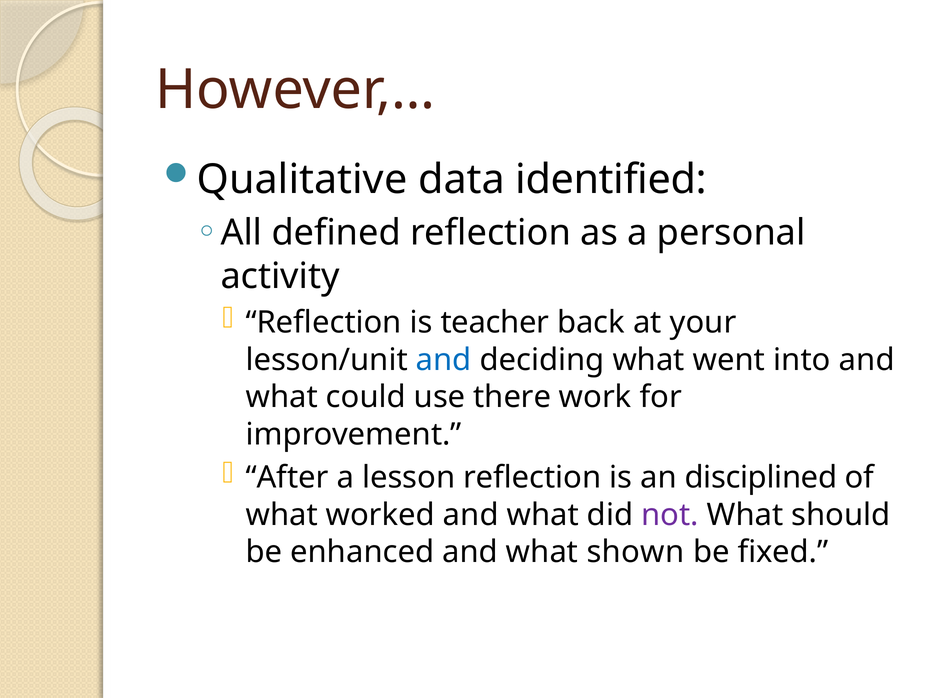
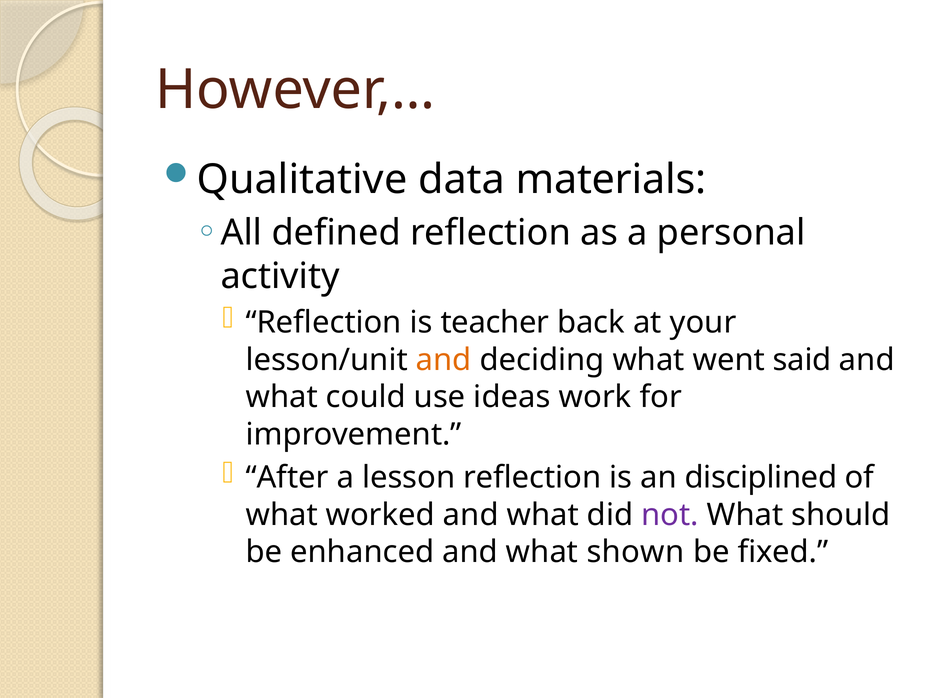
identified: identified -> materials (611, 180)
and colour: blue -> orange (444, 360)
into: into -> said (802, 360)
there: there -> ideas (512, 397)
